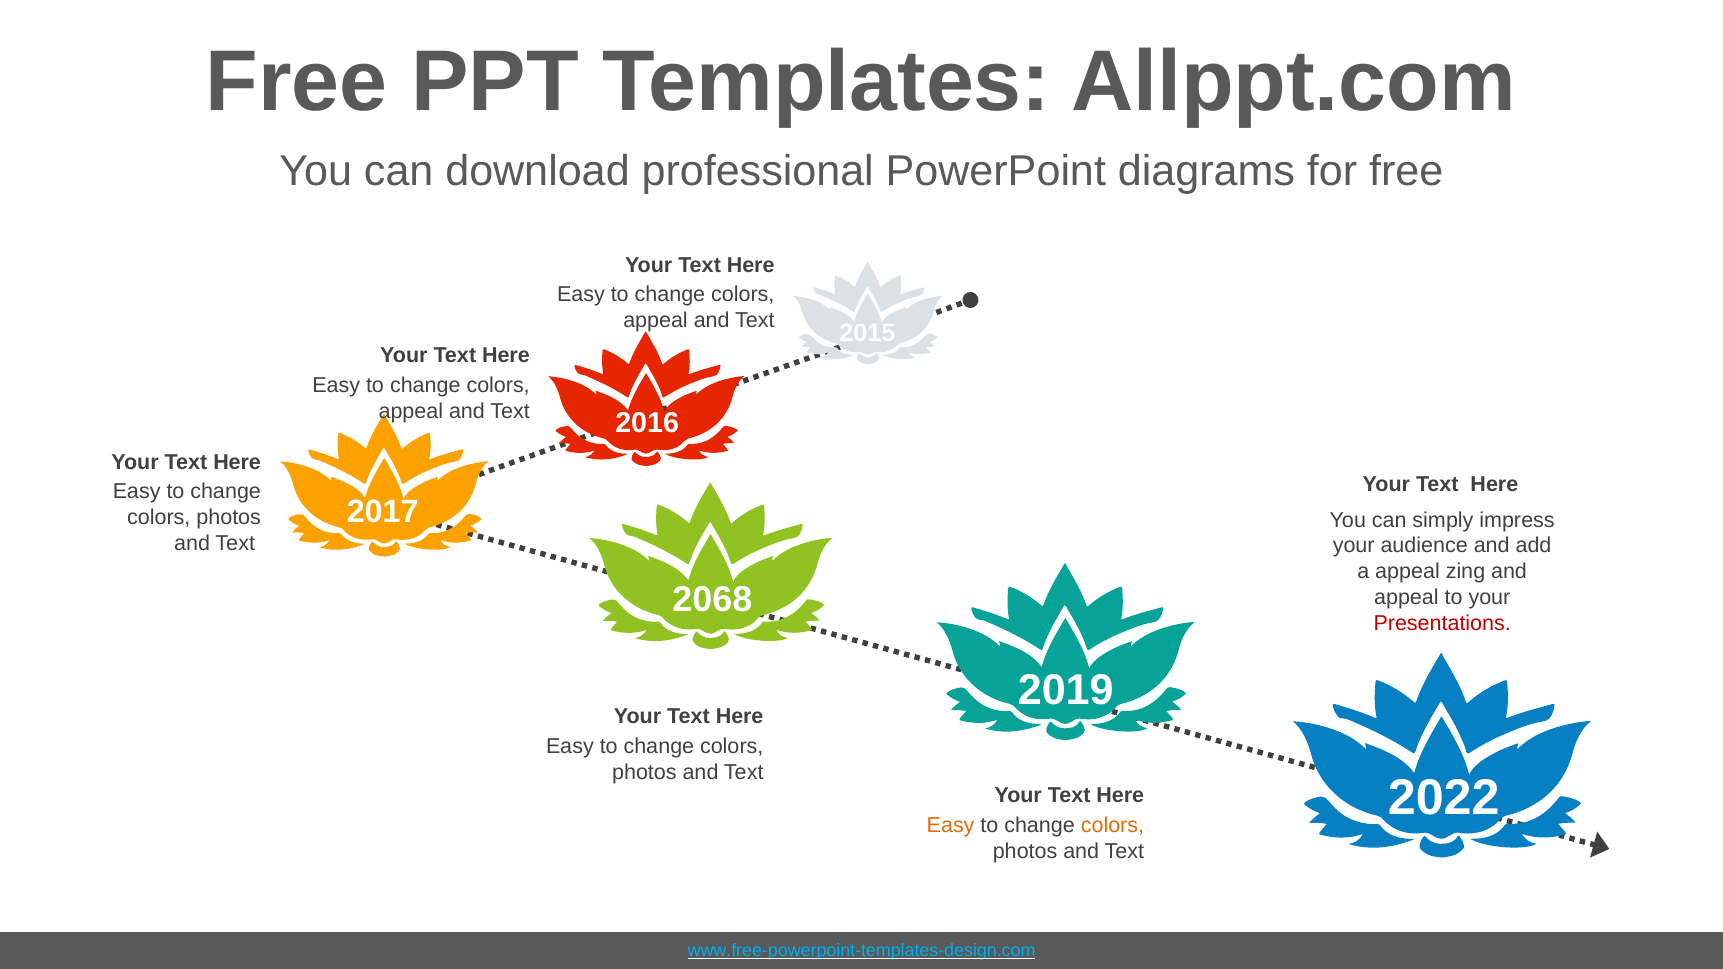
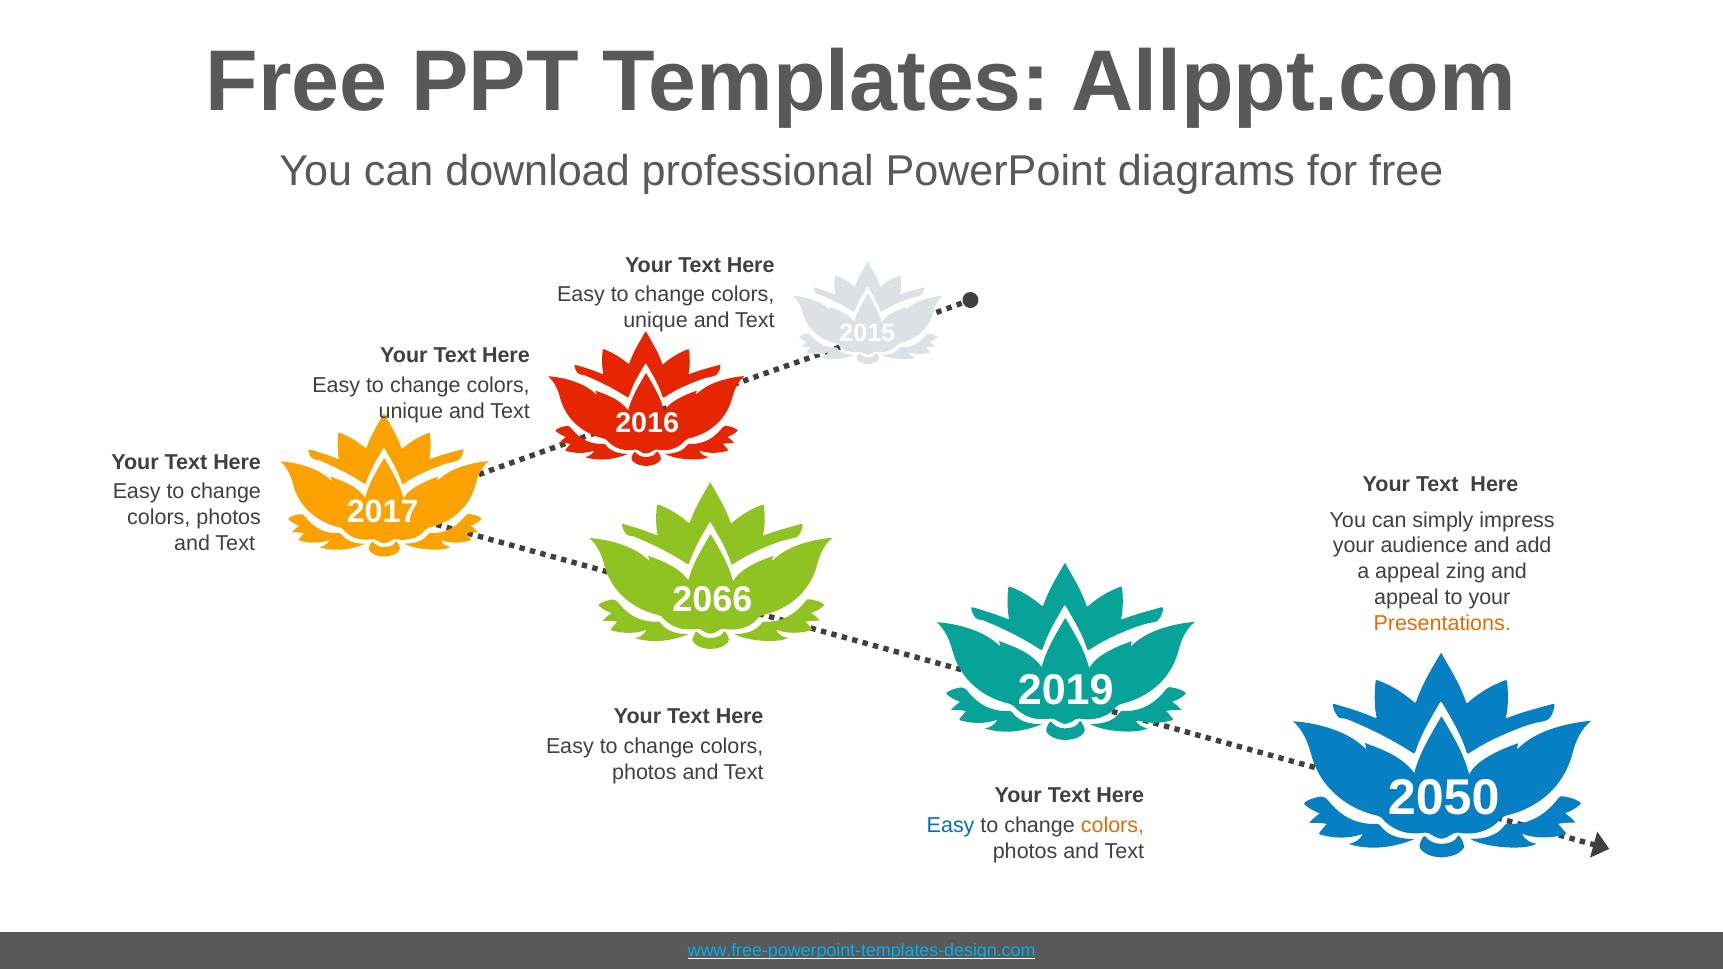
appeal: appeal -> unique (656, 321)
appeal: appeal -> unique (411, 411)
2068: 2068 -> 2066 (712, 600)
Presentations colour: red -> orange (1442, 623)
2022: 2022 -> 2050 (1444, 798)
Easy colour: orange -> blue (951, 826)
